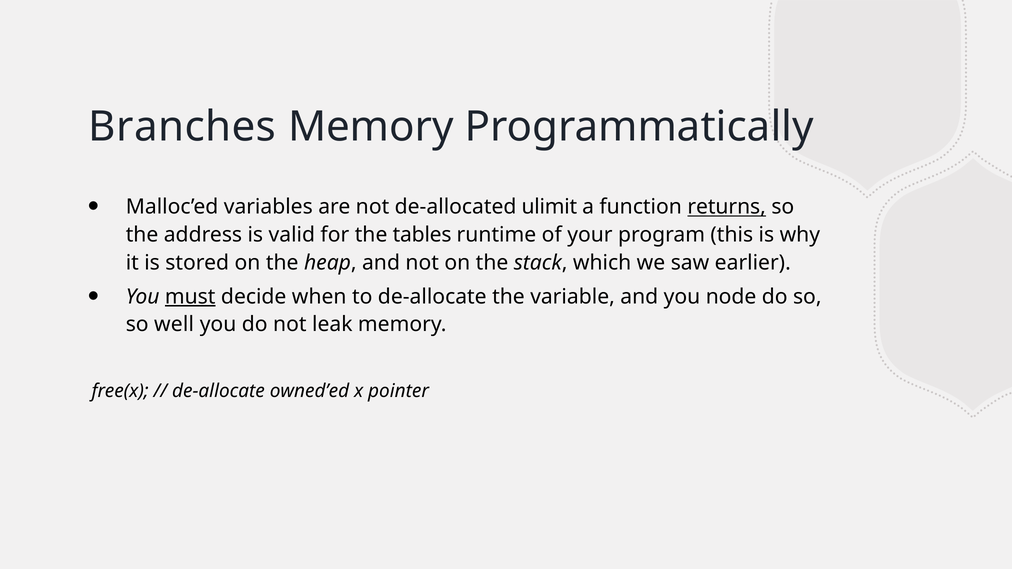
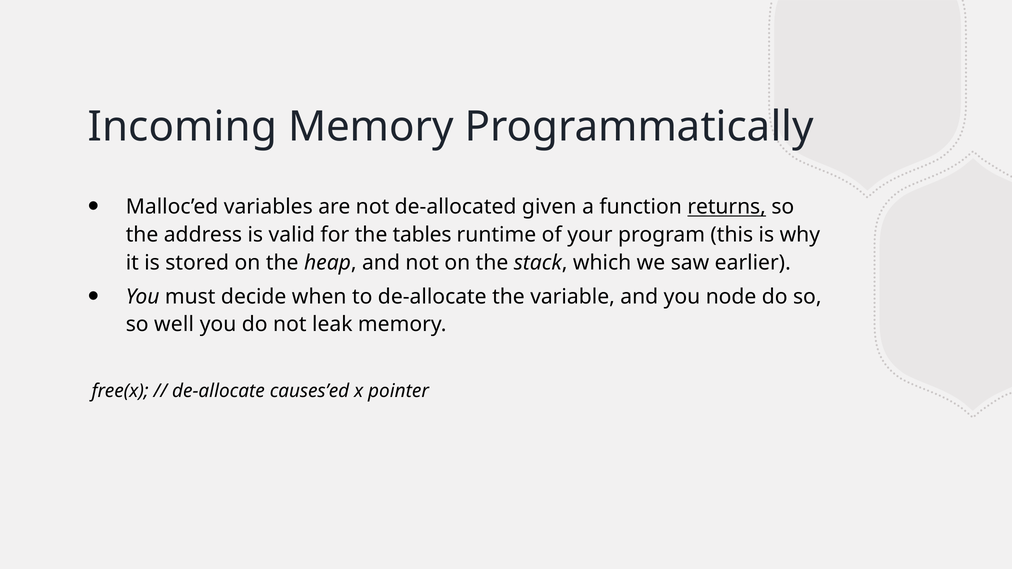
Branches: Branches -> Incoming (182, 127)
ulimit: ulimit -> given (549, 207)
must underline: present -> none (190, 297)
owned’ed: owned’ed -> causes’ed (309, 391)
